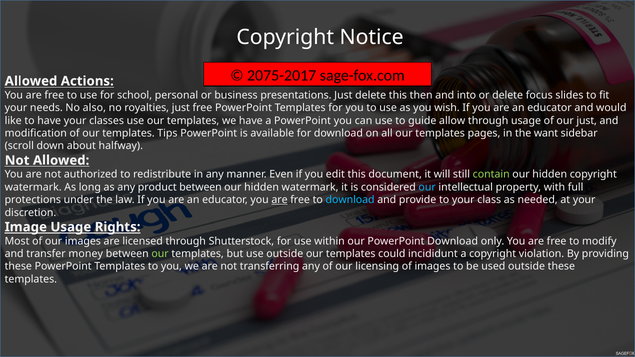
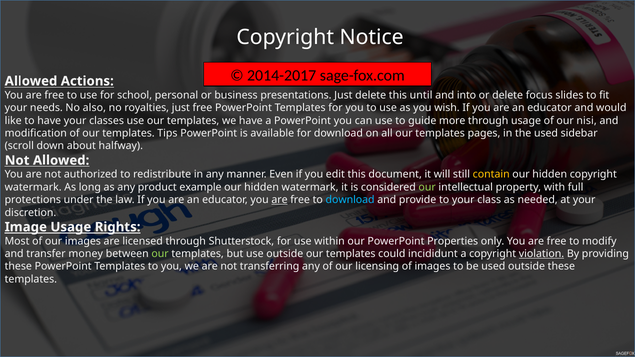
2075-2017: 2075-2017 -> 2014-2017 (282, 75)
then: then -> until (421, 95)
allow: allow -> more (452, 121)
our just: just -> nisi (587, 121)
the want: want -> used (546, 133)
contain colour: light green -> yellow (491, 175)
product between: between -> example (201, 187)
our colour: light blue -> light green (427, 187)
PowerPoint Download: Download -> Properties (453, 241)
violation underline: none -> present (542, 254)
